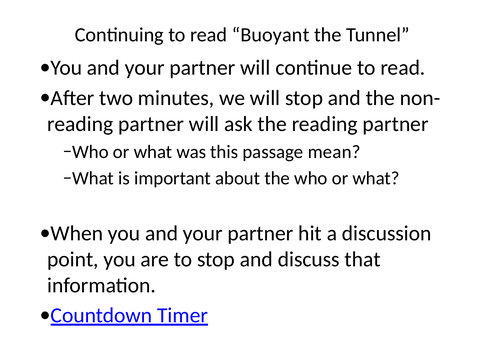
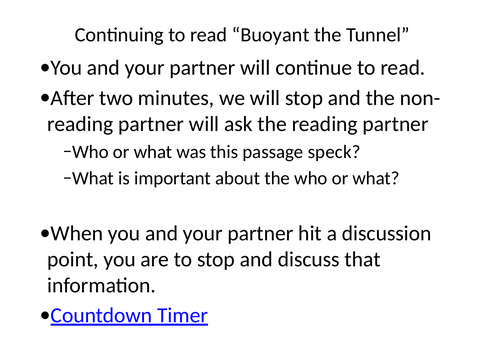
mean: mean -> speck (334, 152)
